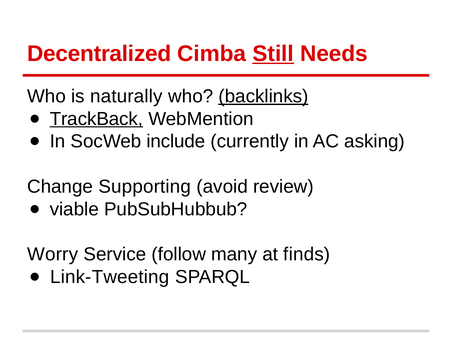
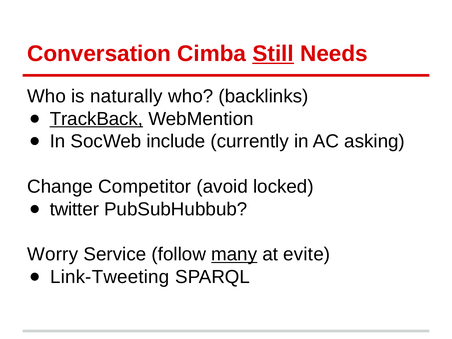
Decentralized: Decentralized -> Conversation (99, 54)
backlinks underline: present -> none (263, 96)
Supporting: Supporting -> Competitor (145, 187)
review: review -> locked (283, 187)
viable: viable -> twitter (74, 209)
many underline: none -> present (234, 254)
finds: finds -> evite (307, 254)
